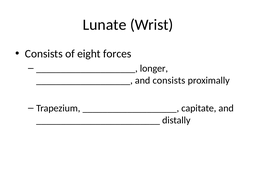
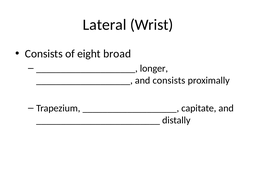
Lunate: Lunate -> Lateral (105, 25)
forces: forces -> broad (117, 54)
